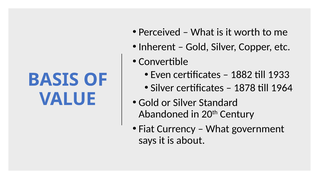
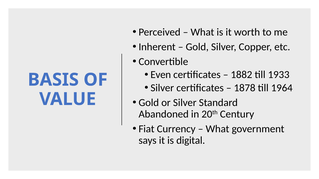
about: about -> digital (191, 141)
